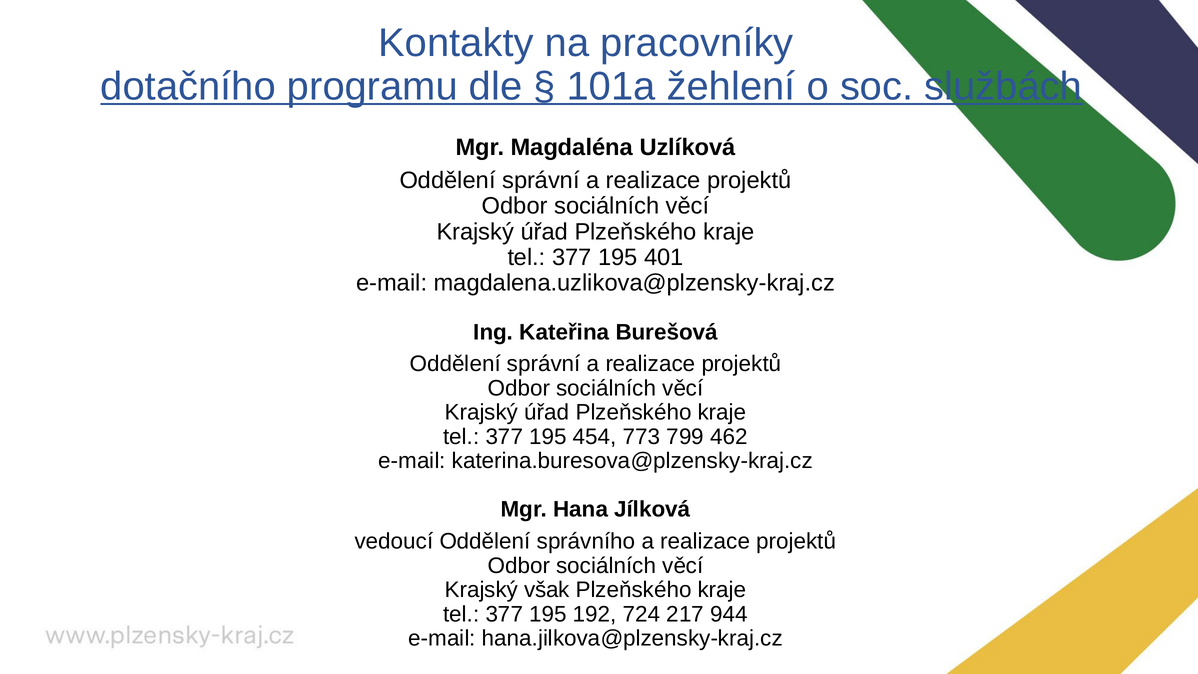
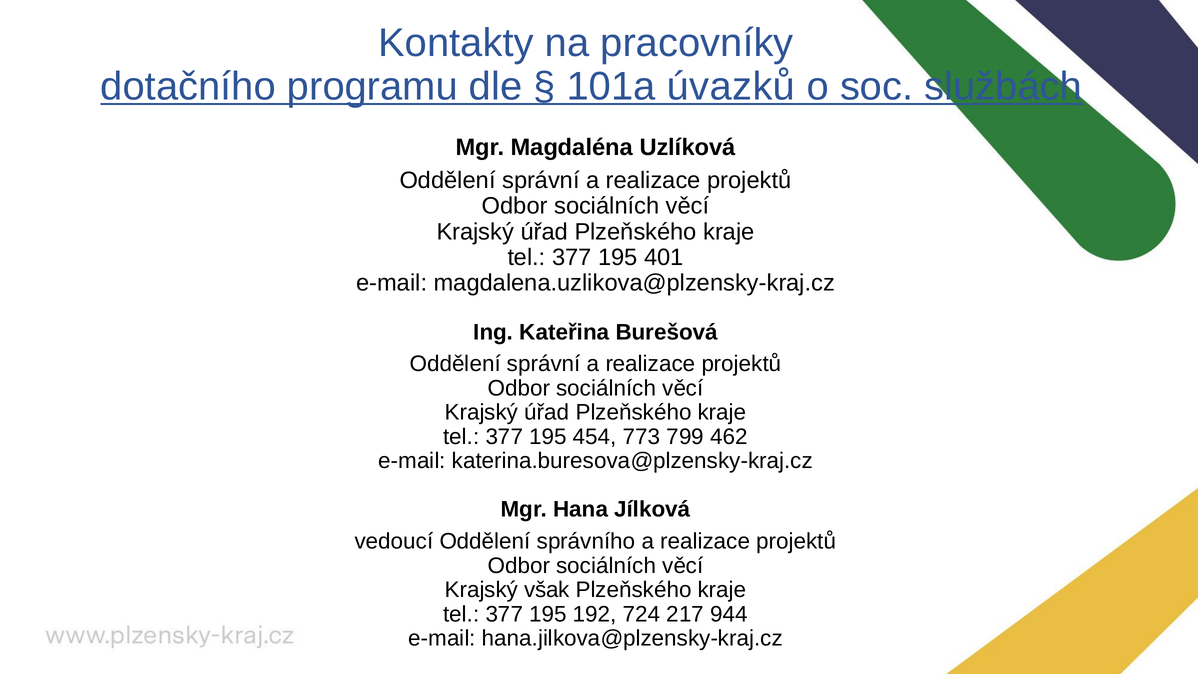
žehlení: žehlení -> úvazků (731, 86)
